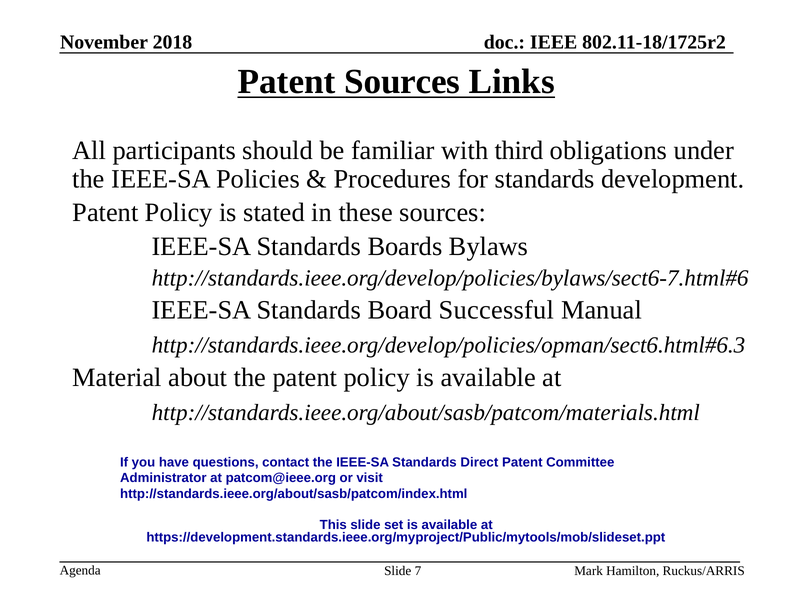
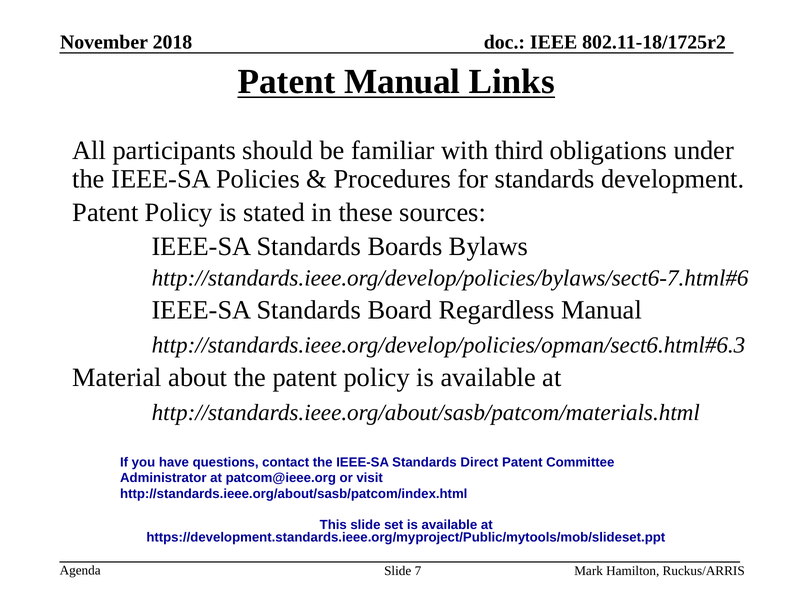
Patent Sources: Sources -> Manual (402, 82)
Successful: Successful -> Regardless (497, 310)
